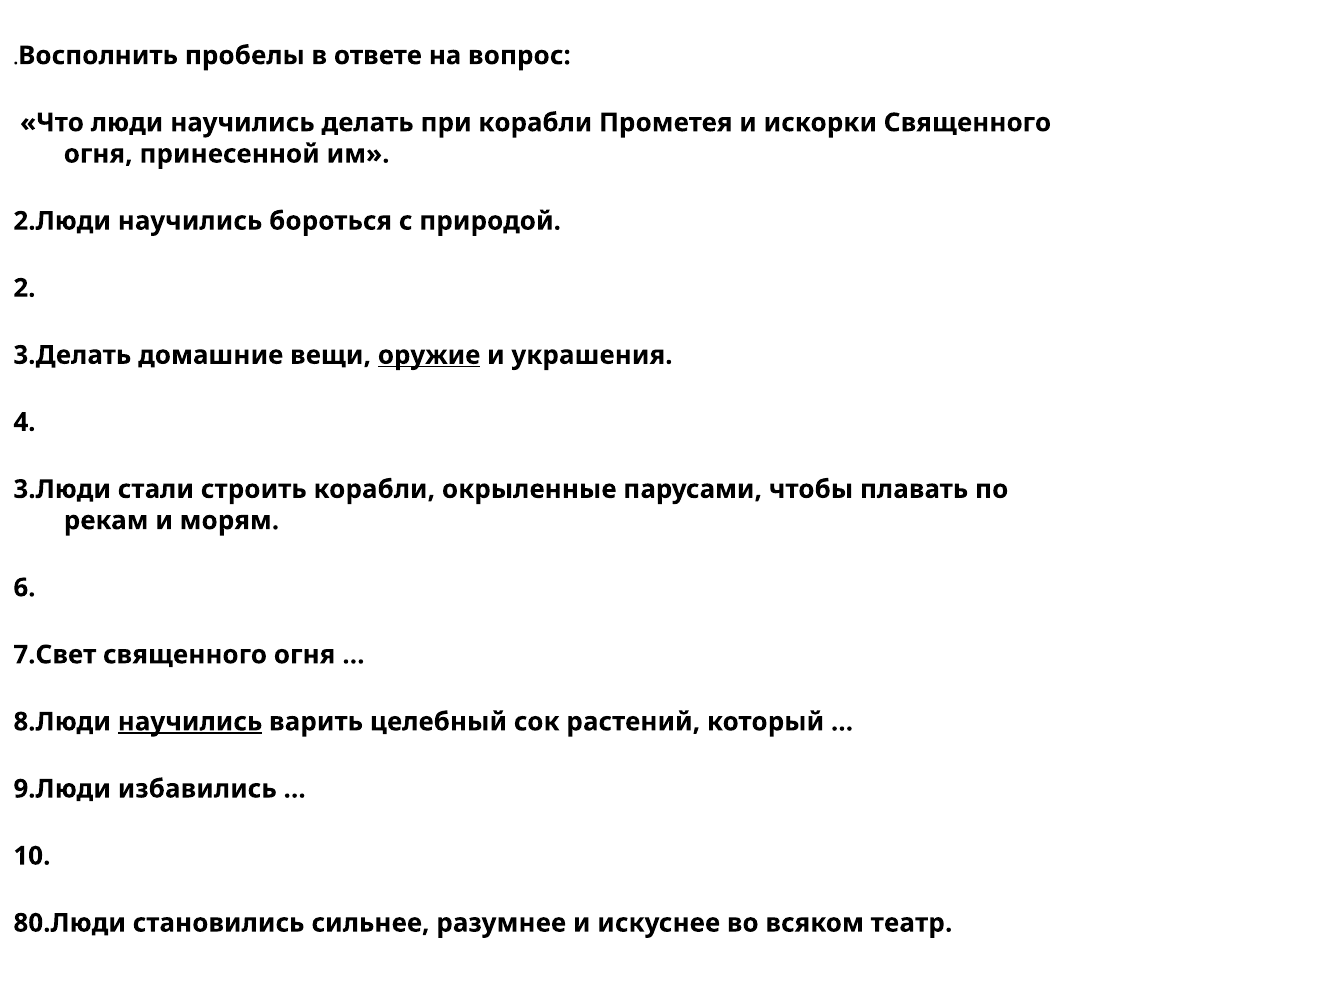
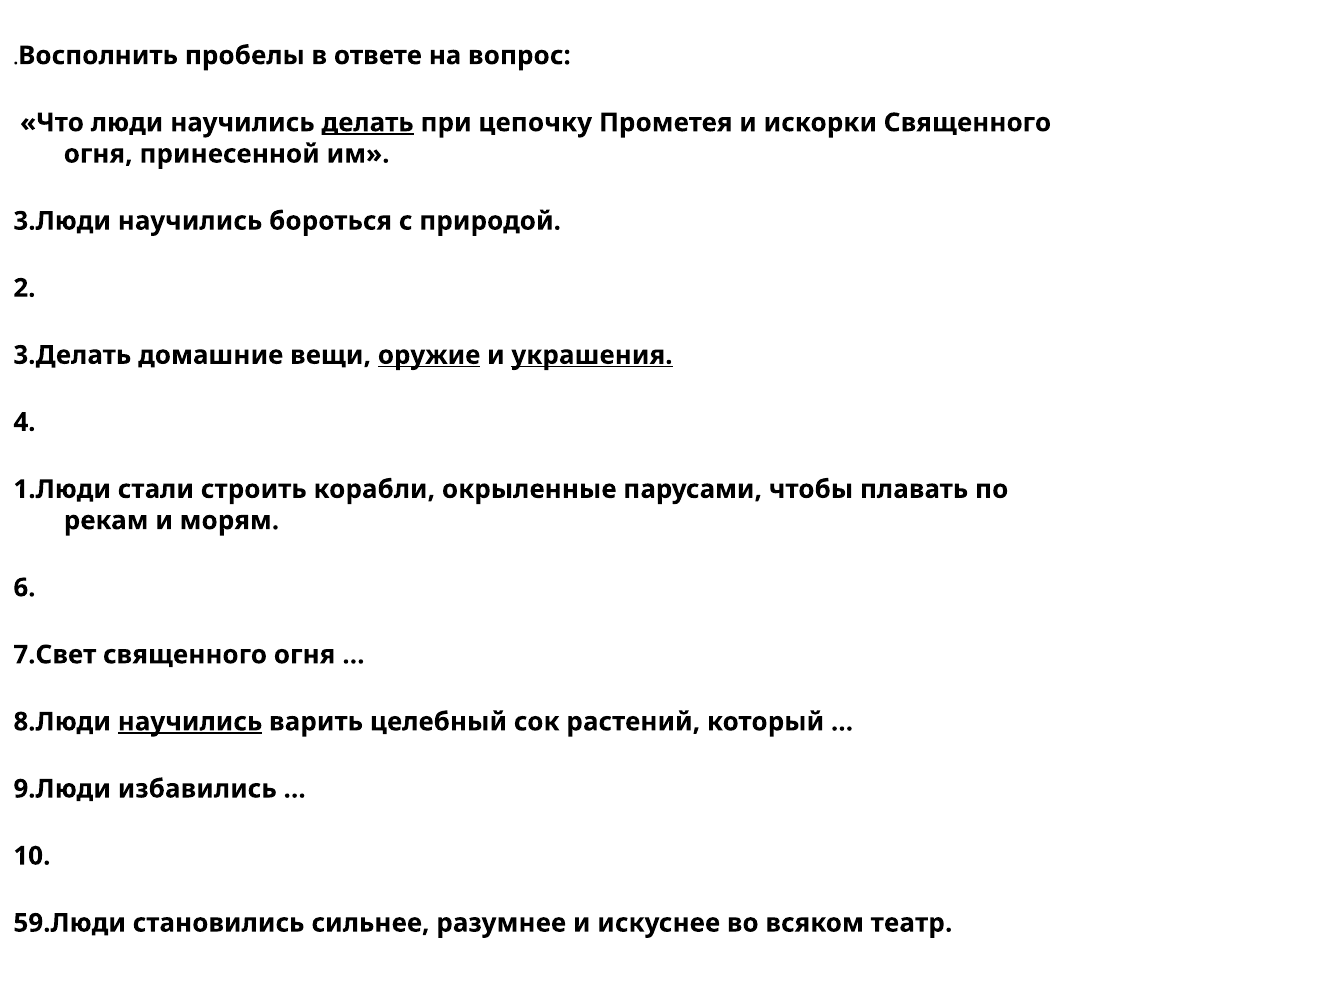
делать underline: none -> present (368, 123)
при корабли: корабли -> цепочку (535, 123)
2.Люди: 2.Люди -> 3.Люди (62, 221)
украшения underline: none -> present (592, 355)
3.Люди: 3.Люди -> 1.Люди (62, 489)
80.Люди: 80.Люди -> 59.Люди (70, 923)
